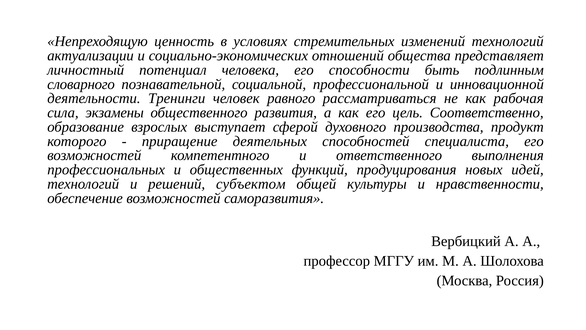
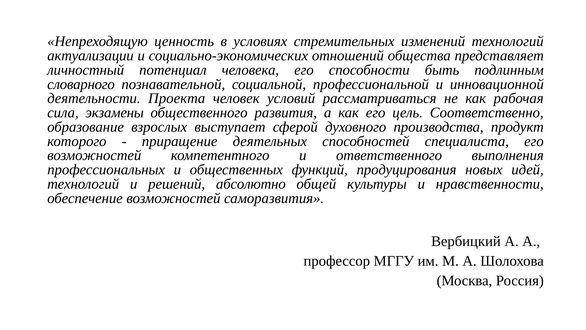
Тренинги: Тренинги -> Проекта (177, 98)
равного: равного -> условий (291, 98)
субъектом: субъектом -> абсолютно (251, 184)
